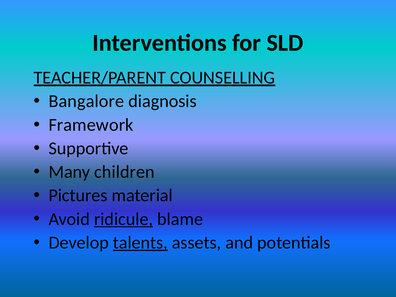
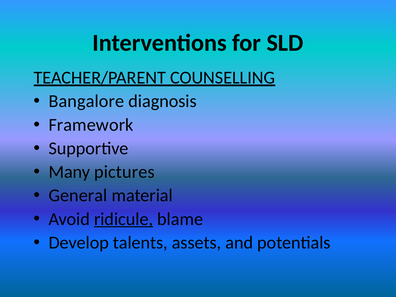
children: children -> pictures (124, 172)
Pictures: Pictures -> General (78, 195)
talents underline: present -> none (140, 243)
